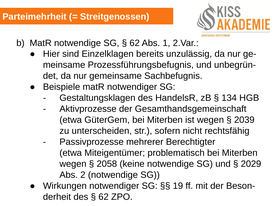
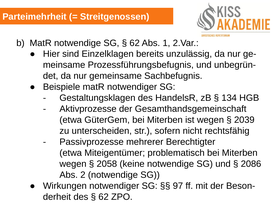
2029: 2029 -> 2086 (251, 164)
19: 19 -> 97 (178, 186)
